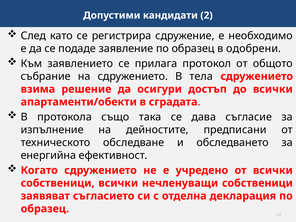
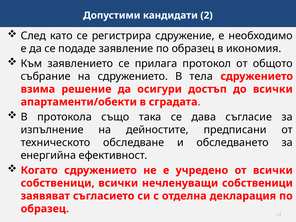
одобрени: одобрени -> икономия (254, 49)
